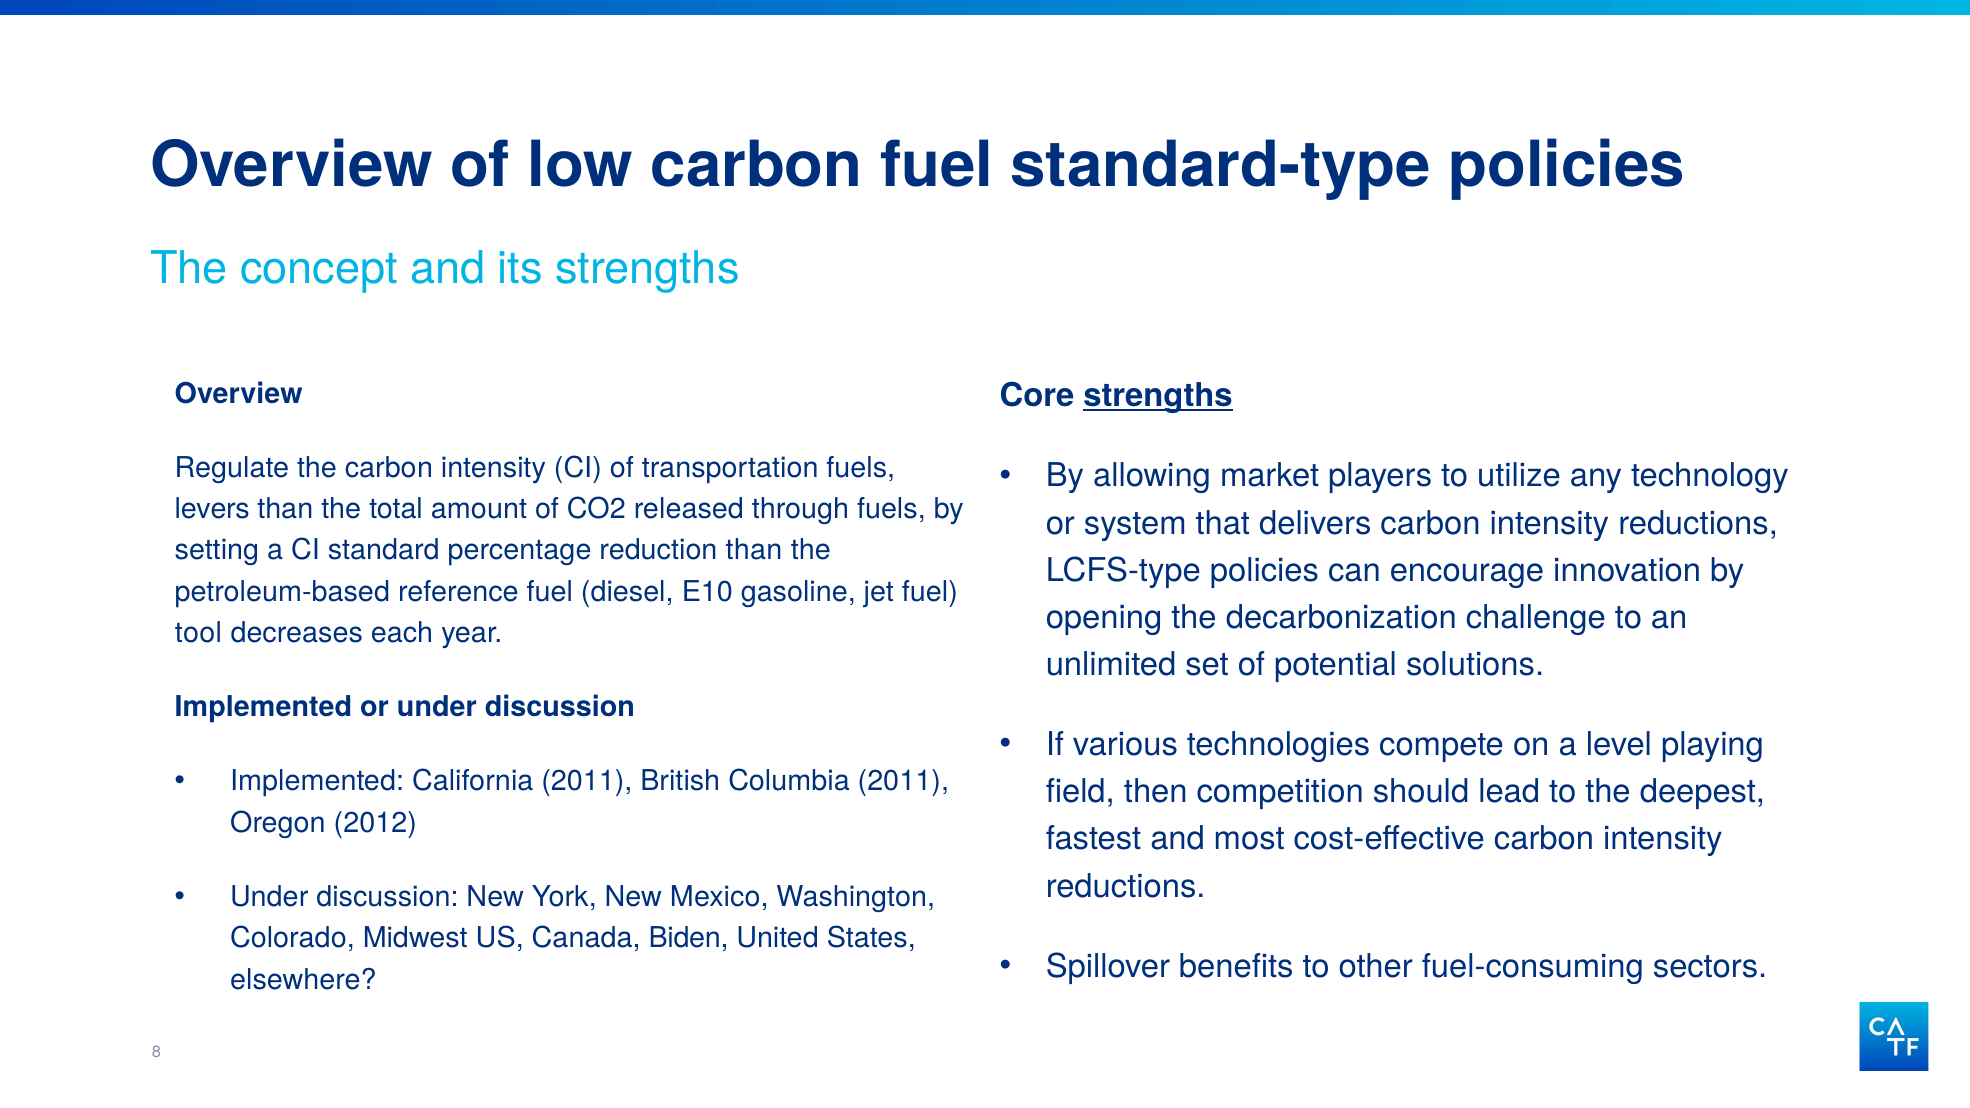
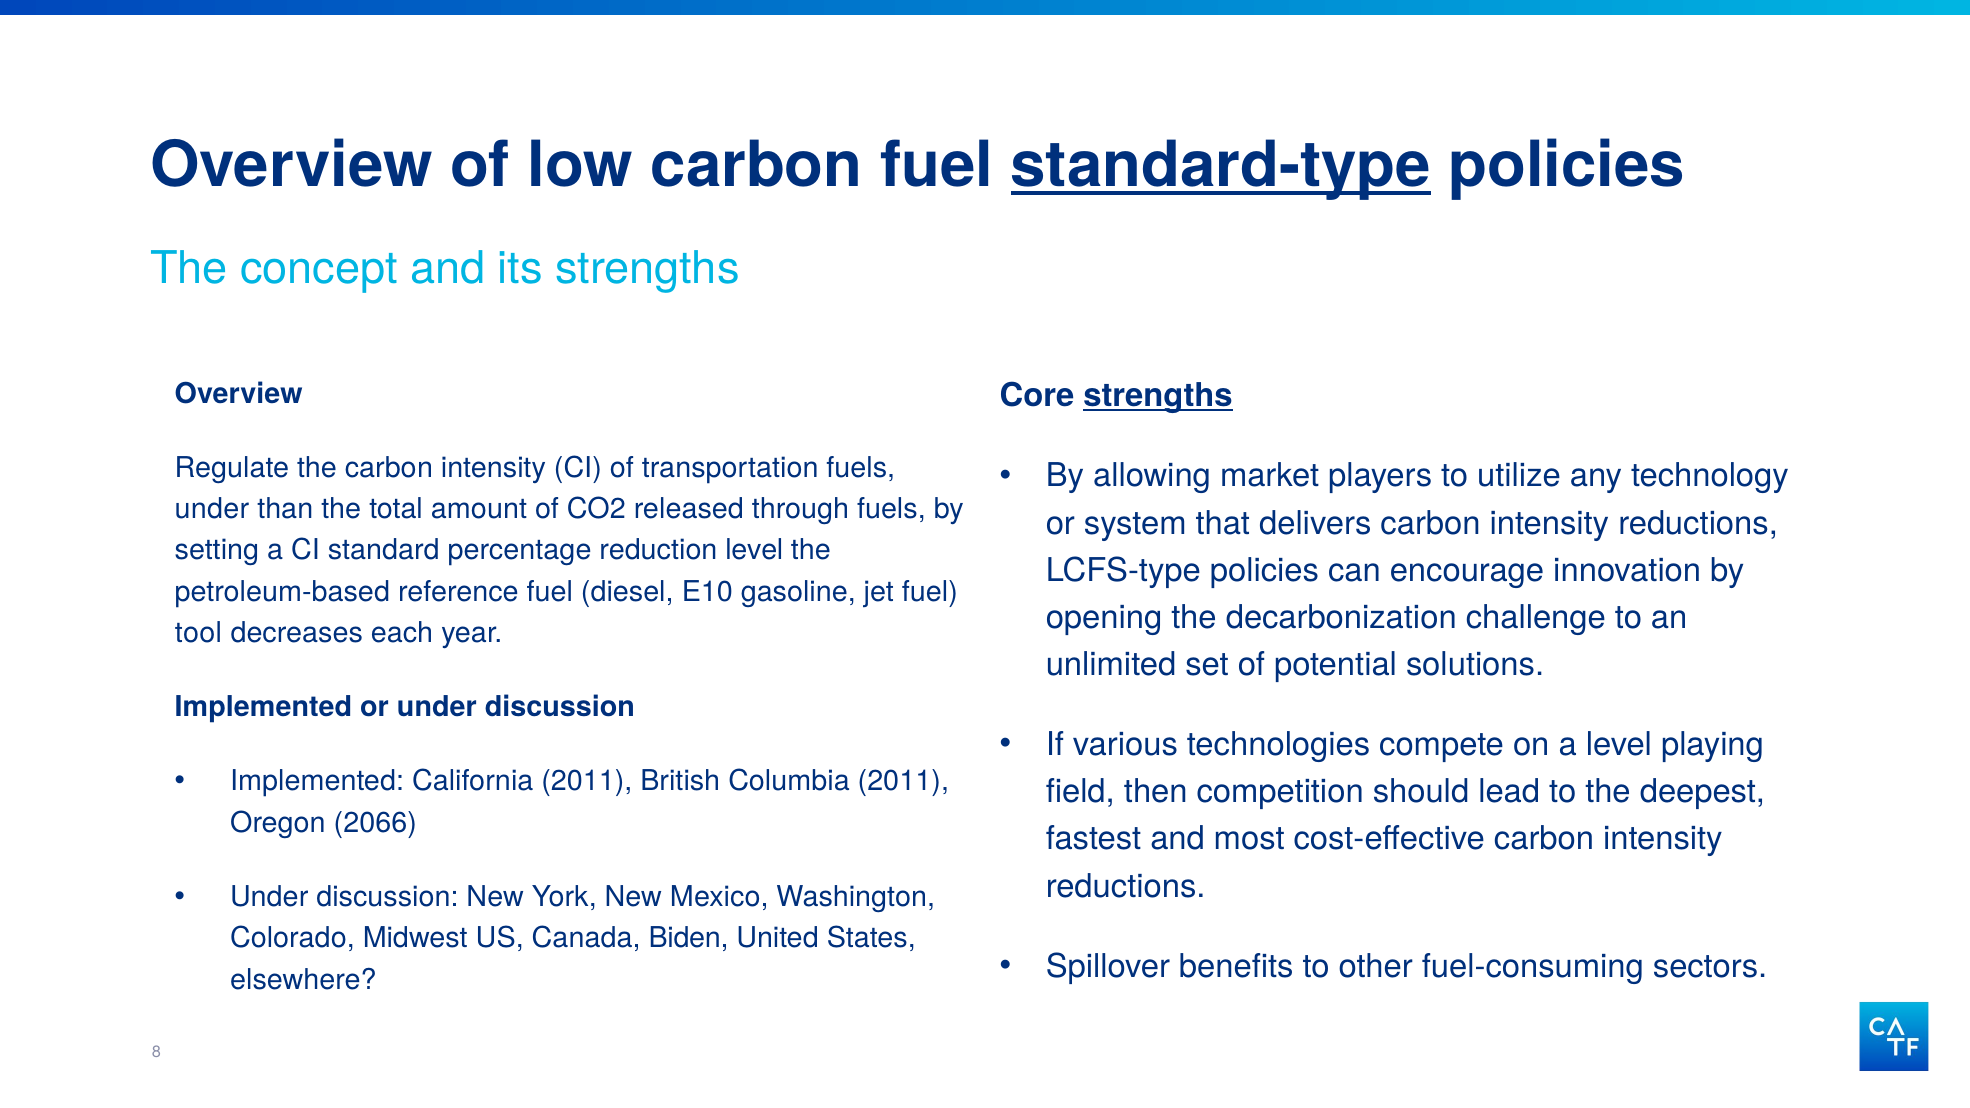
standard-type underline: none -> present (1221, 166)
levers: levers -> under (212, 509)
reduction than: than -> level (754, 551)
2012: 2012 -> 2066 (375, 823)
